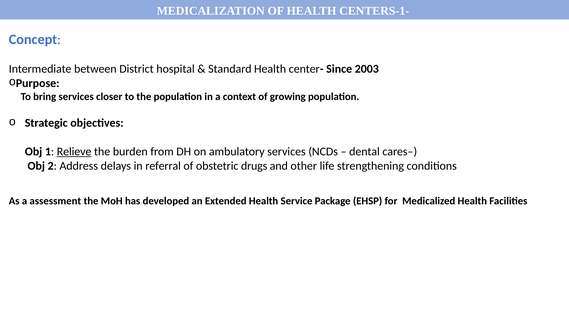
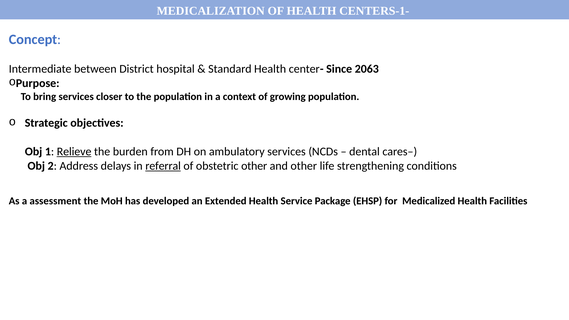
2003: 2003 -> 2063 (367, 69)
referral underline: none -> present (163, 166)
obstetric drugs: drugs -> other (254, 166)
